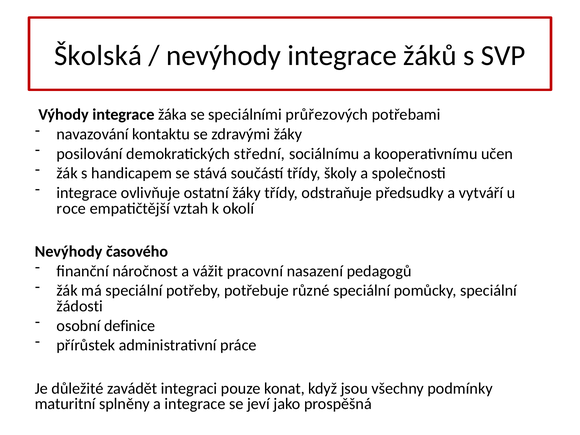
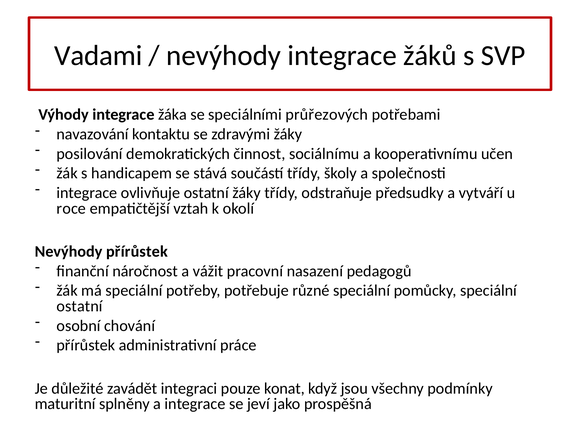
Školská: Školská -> Vadami (98, 56)
střední: střední -> činnost (260, 154)
Nevýhody časového: časového -> přírůstek (137, 251)
žádosti: žádosti -> ostatní (80, 306)
definice: definice -> chování (130, 326)
